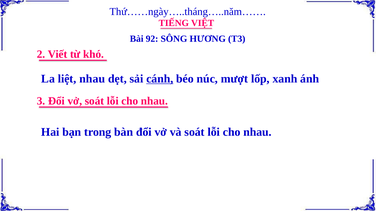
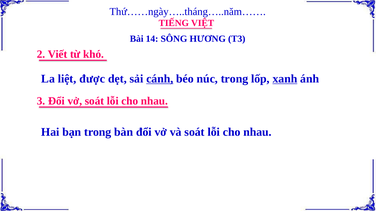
92: 92 -> 14 (152, 39)
liệt nhau: nhau -> được (92, 79)
núc mượt: mượt -> trong (234, 79)
xanh underline: none -> present (285, 79)
